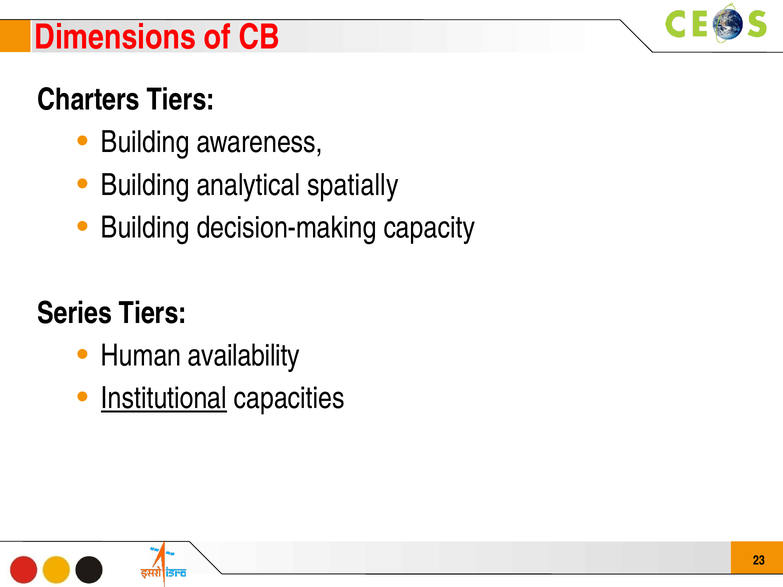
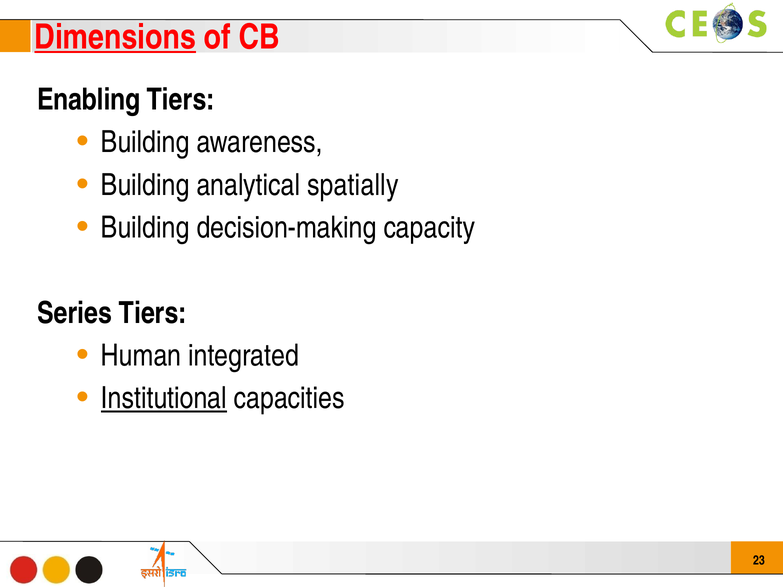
Dimensions underline: none -> present (115, 37)
Charters: Charters -> Enabling (89, 100)
availability: availability -> integrated (244, 356)
